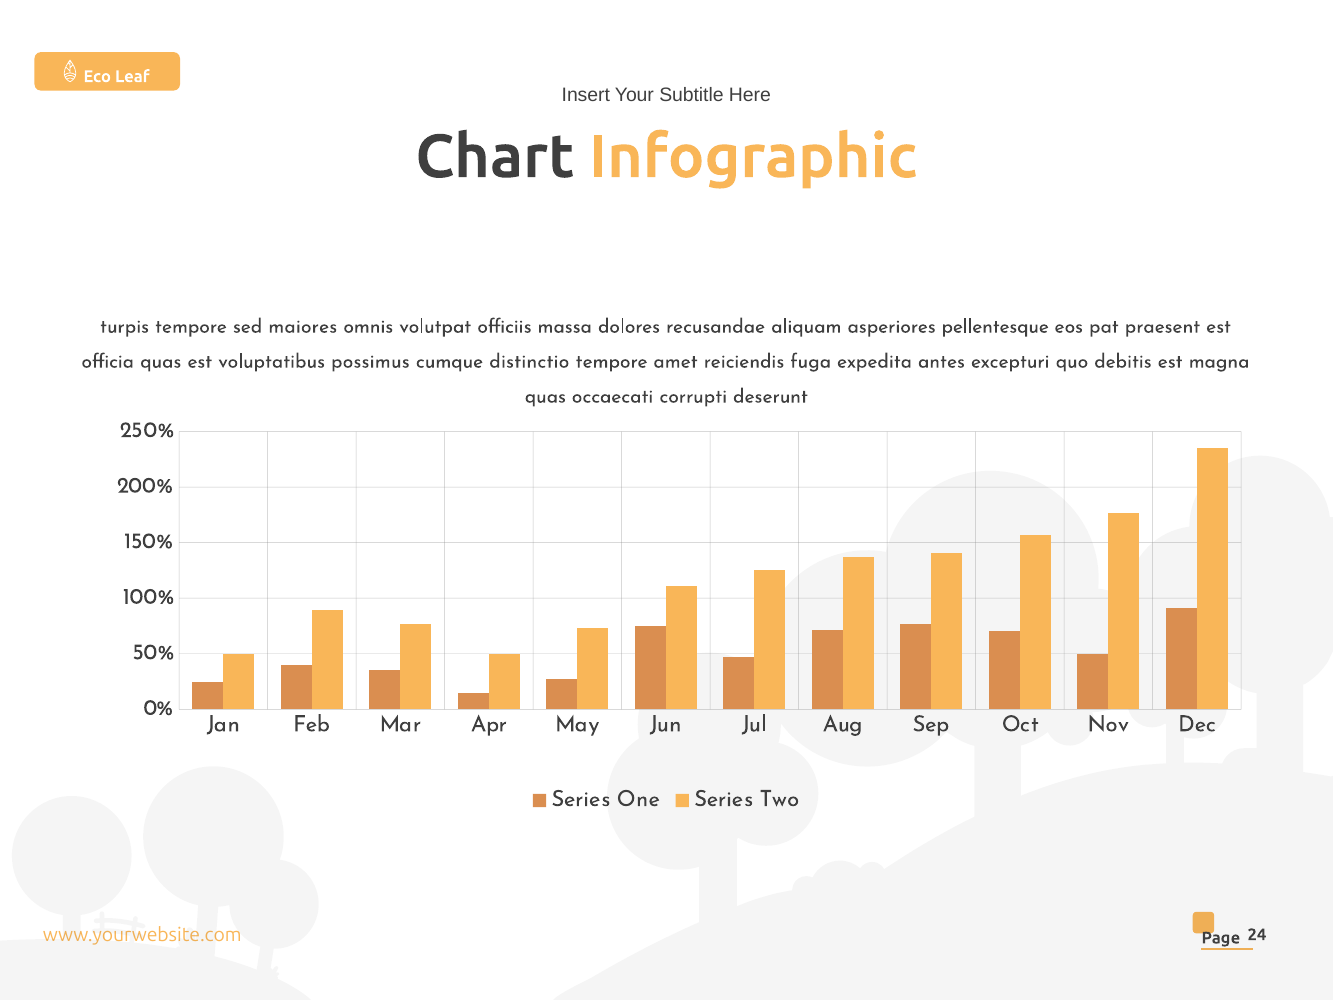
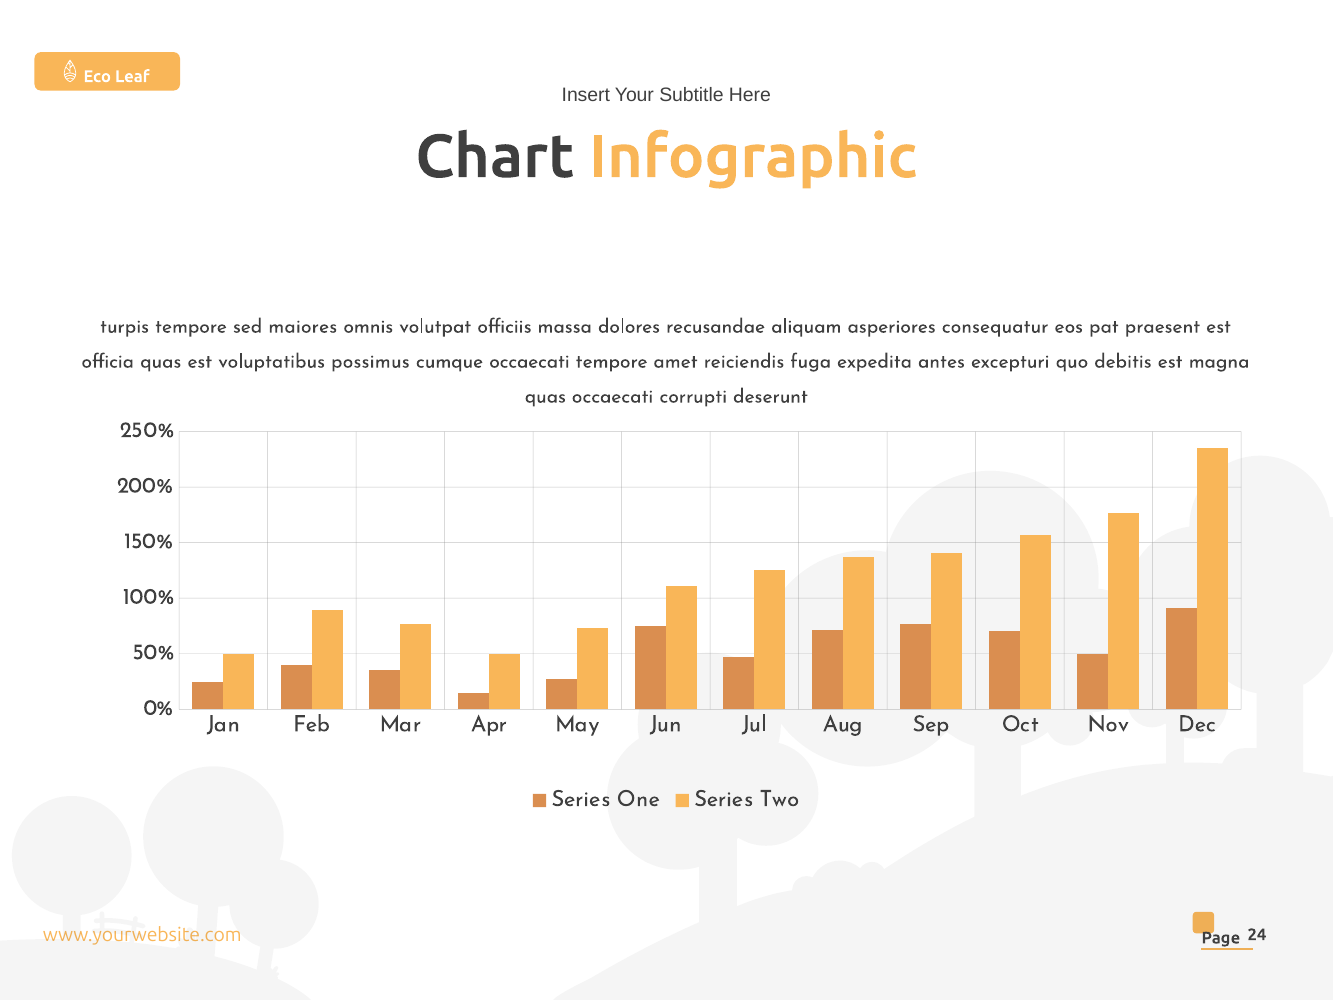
pellentesque: pellentesque -> consequatur (995, 326)
cumque distinctio: distinctio -> occaecati (529, 361)
